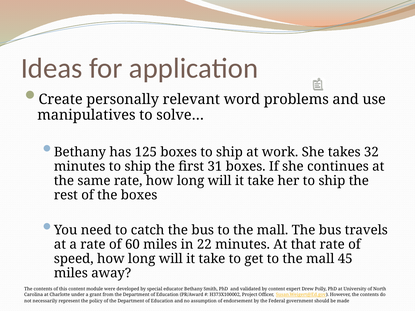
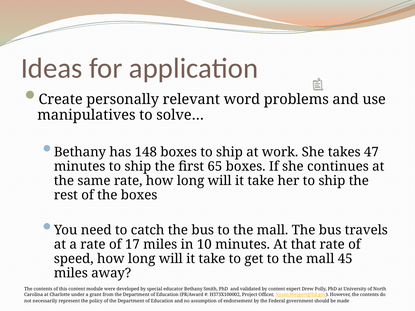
125: 125 -> 148 (146, 152)
32: 32 -> 47 (371, 152)
31: 31 -> 65 (215, 167)
60: 60 -> 17 (132, 245)
22: 22 -> 10 (204, 245)
